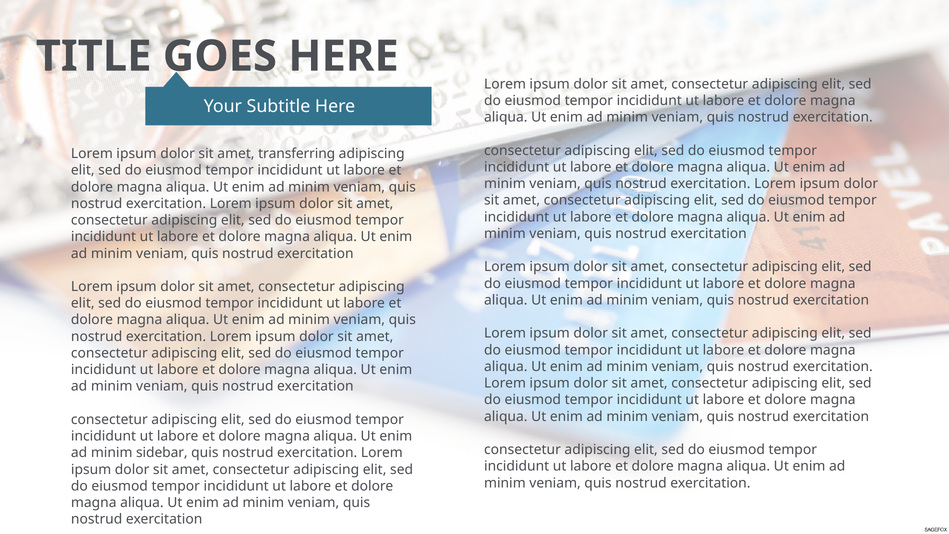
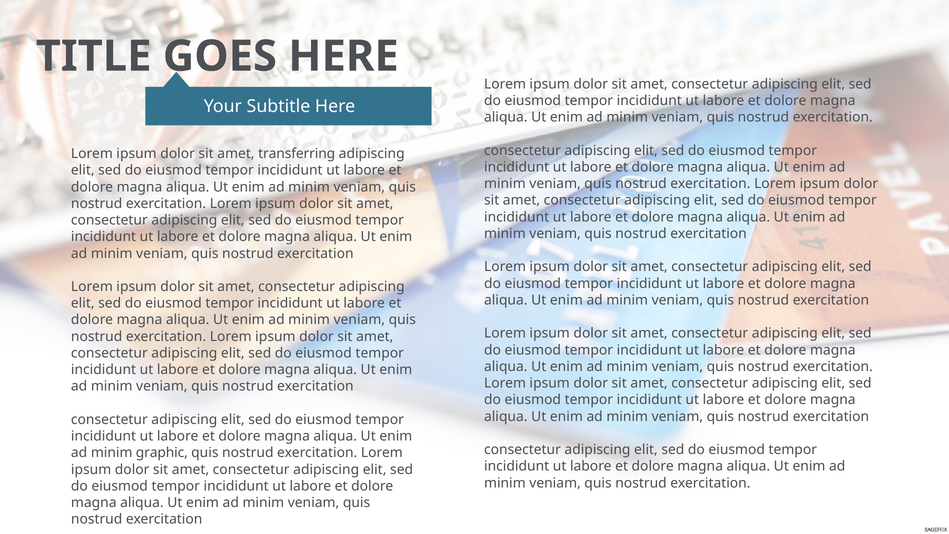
sidebar: sidebar -> graphic (162, 453)
